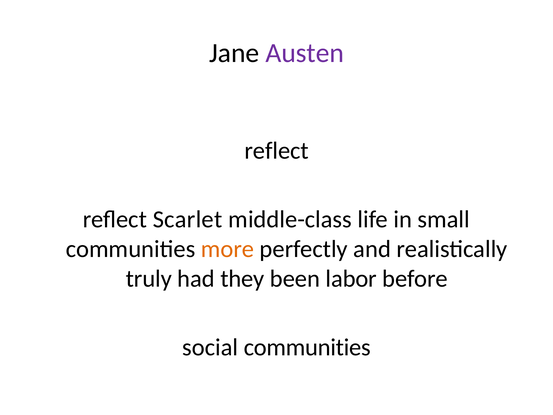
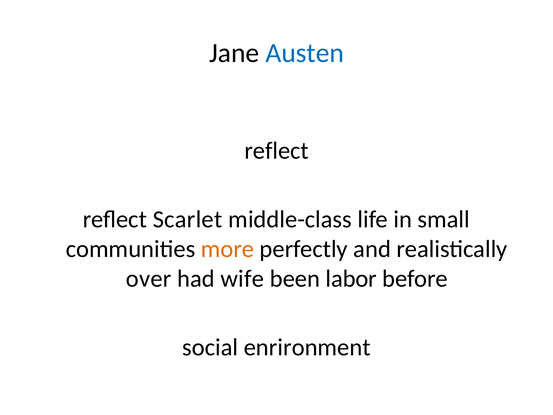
Austen colour: purple -> blue (305, 53)
truly: truly -> over (149, 278)
they: they -> wife (242, 278)
social communities: communities -> enrironment (307, 347)
